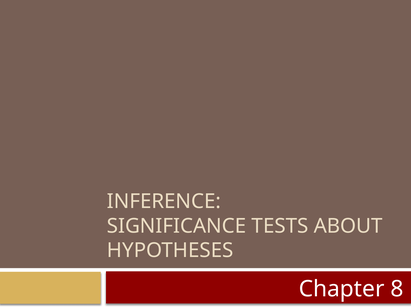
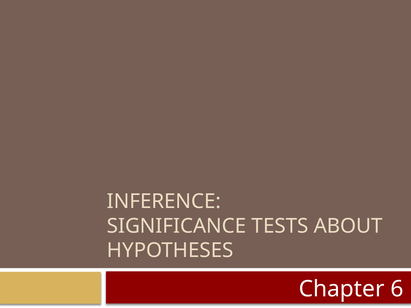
8: 8 -> 6 (397, 289)
